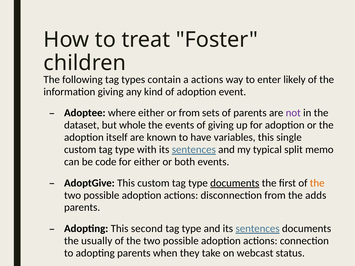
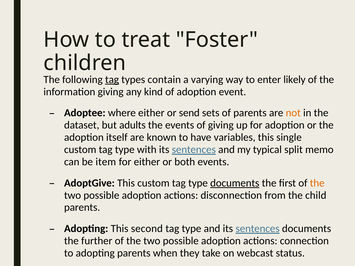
tag underline: none -> present (112, 80)
a actions: actions -> varying (207, 80)
or from: from -> send (189, 113)
not colour: purple -> orange (293, 113)
whole: whole -> adults (132, 125)
code: code -> item (106, 162)
adds: adds -> child (316, 195)
usually: usually -> further (97, 241)
